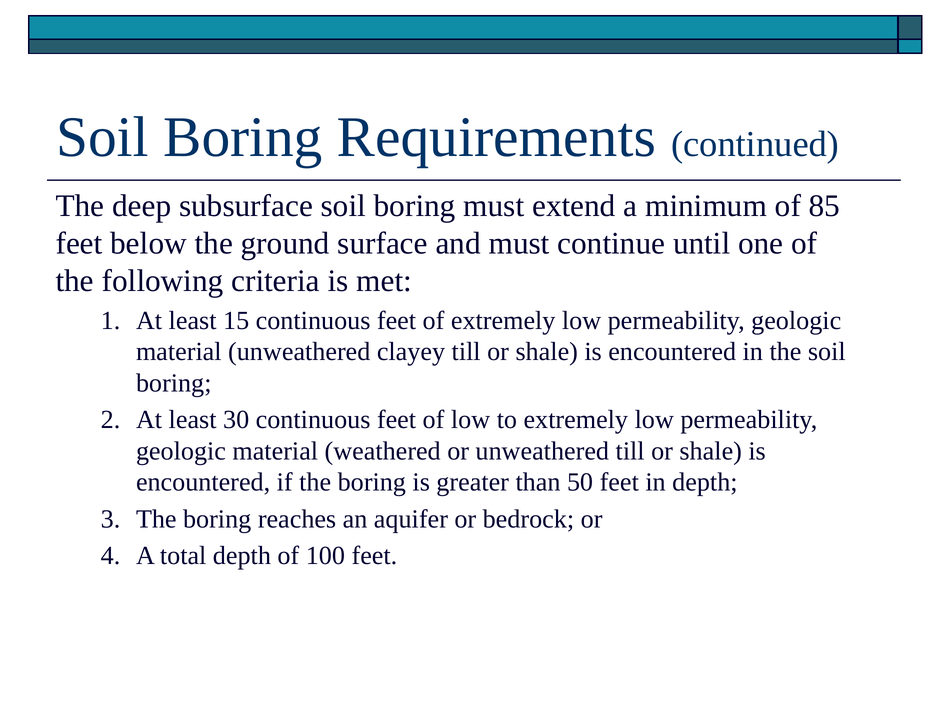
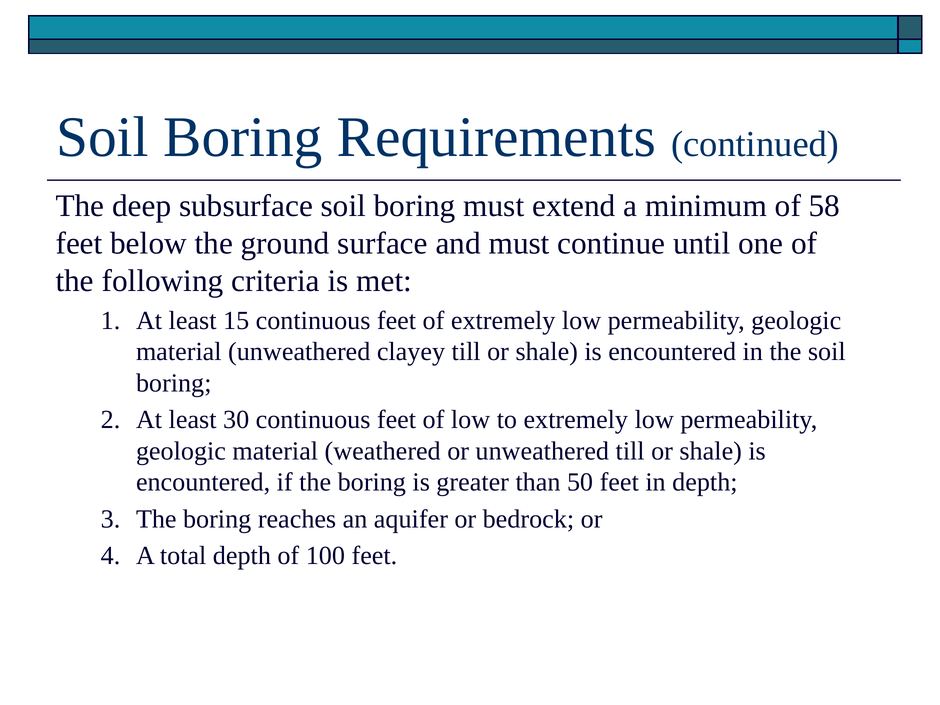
85: 85 -> 58 (824, 206)
